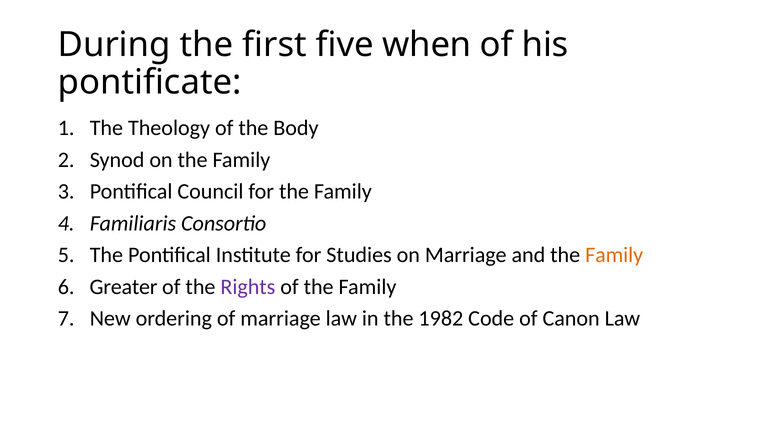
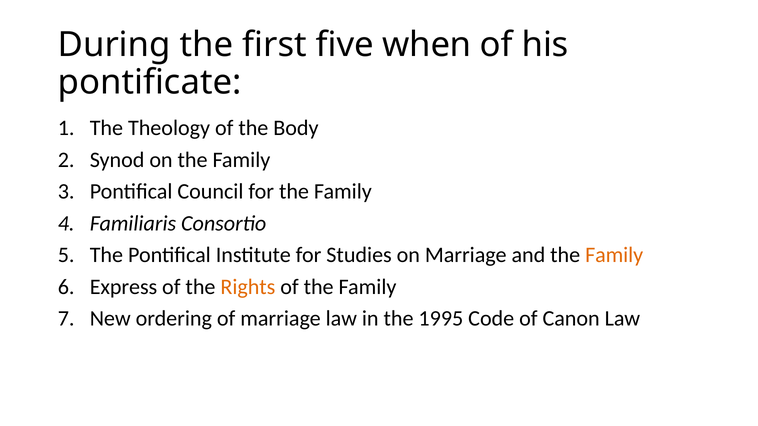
Greater: Greater -> Express (123, 287)
Rights colour: purple -> orange (248, 287)
1982: 1982 -> 1995 (441, 319)
